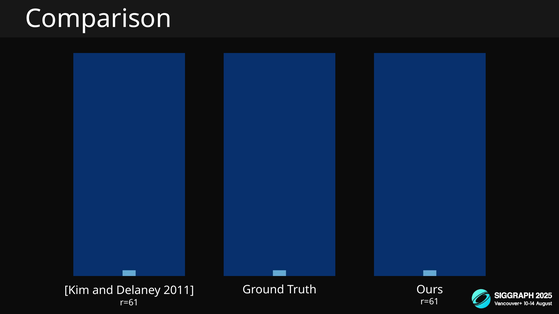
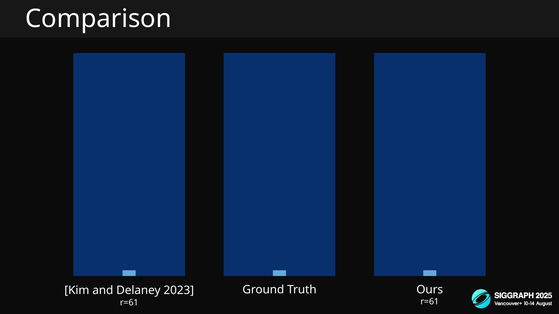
2011: 2011 -> 2023 (179, 291)
